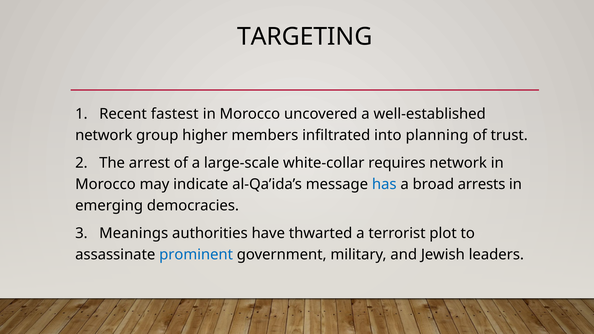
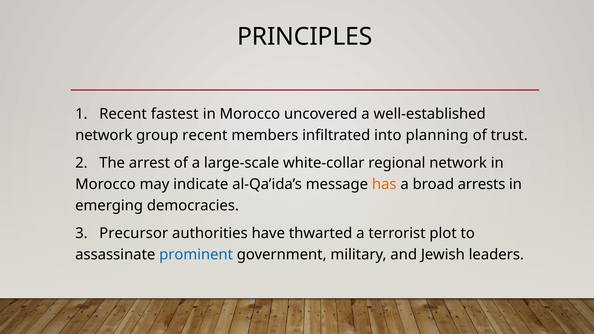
TARGETING: TARGETING -> PRINCIPLES (305, 37)
group higher: higher -> recent (205, 135)
requires: requires -> regional (397, 163)
has colour: blue -> orange (384, 184)
Meanings: Meanings -> Precursor (134, 233)
